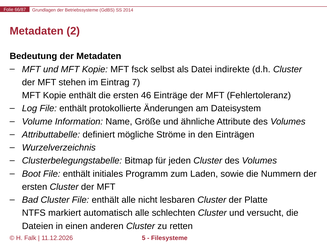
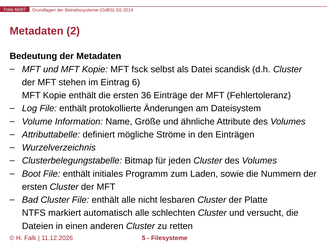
indirekte: indirekte -> scandisk (232, 69)
7: 7 -> 6 (136, 82)
46: 46 -> 36 (146, 95)
